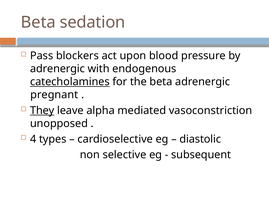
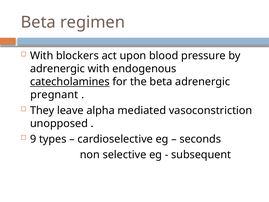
sedation: sedation -> regimen (92, 22)
Pass: Pass -> With (42, 56)
They underline: present -> none (42, 110)
4: 4 -> 9 (33, 139)
diastolic: diastolic -> seconds (200, 139)
